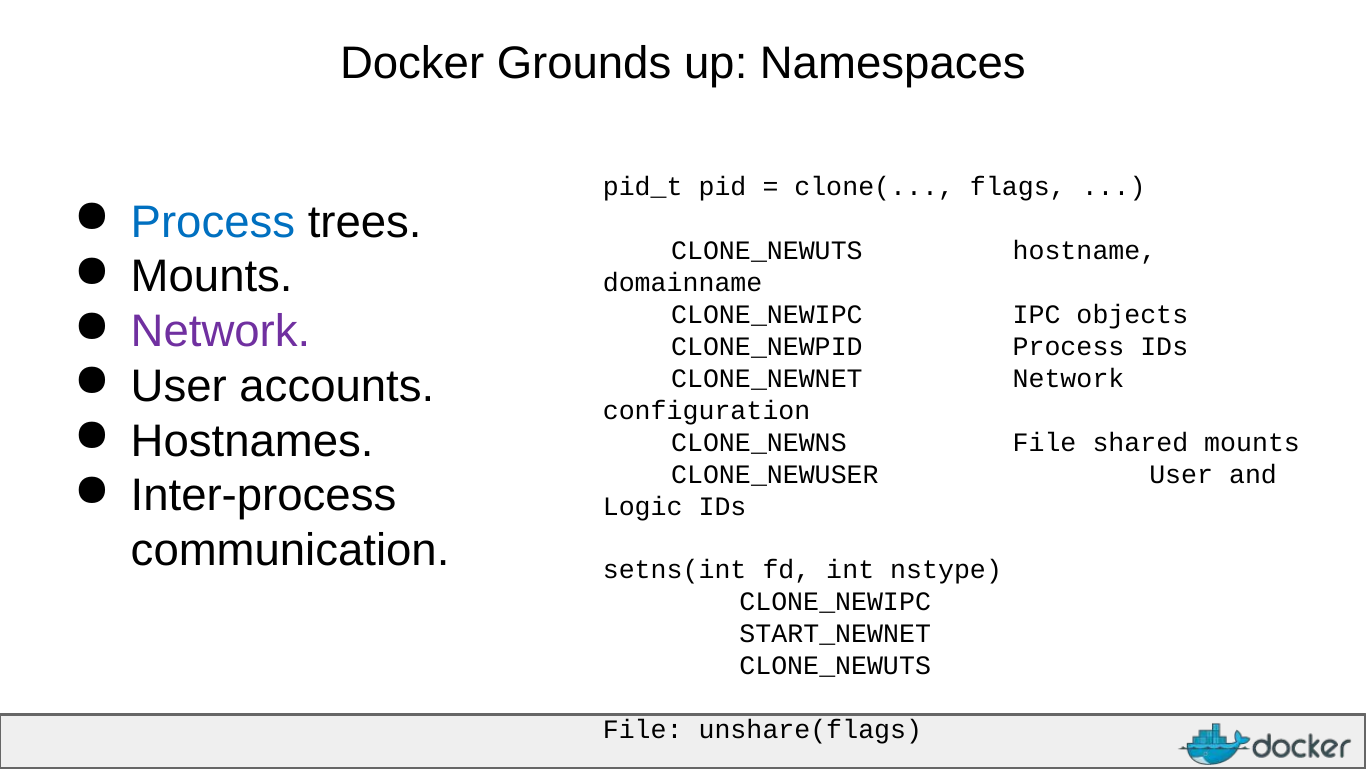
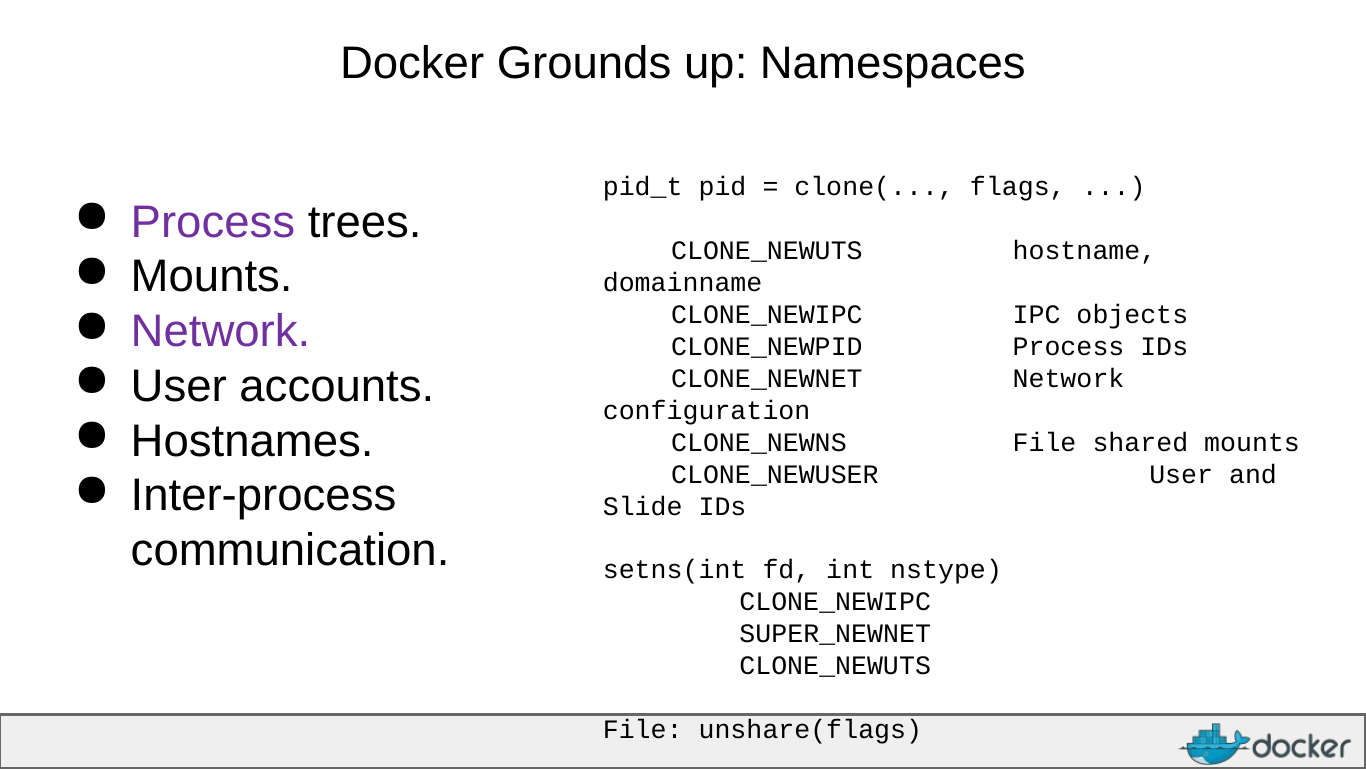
Process colour: blue -> purple (213, 222)
Logic: Logic -> Slide (643, 506)
START_NEWNET: START_NEWNET -> SUPER_NEWNET (835, 633)
